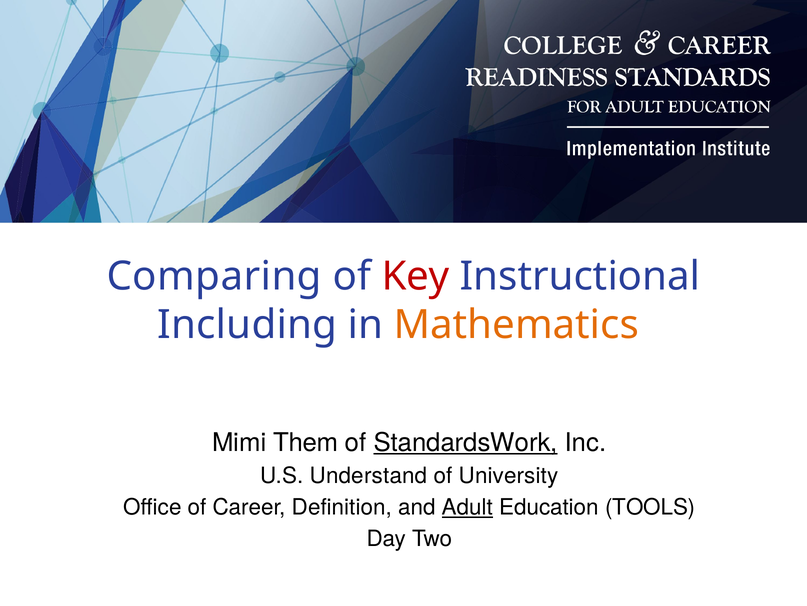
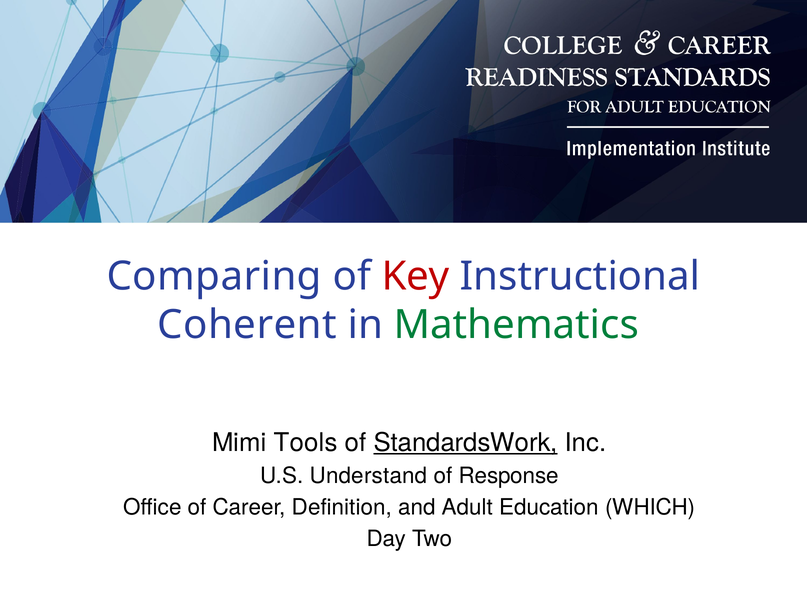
Including: Including -> Coherent (247, 324)
Mathematics colour: orange -> green (516, 324)
Them: Them -> Tools (305, 442)
University: University -> Response (509, 475)
Adult underline: present -> none (467, 507)
TOOLS: TOOLS -> WHICH (650, 507)
